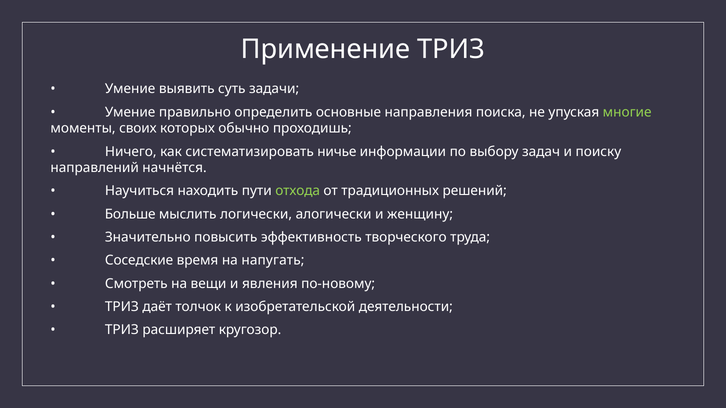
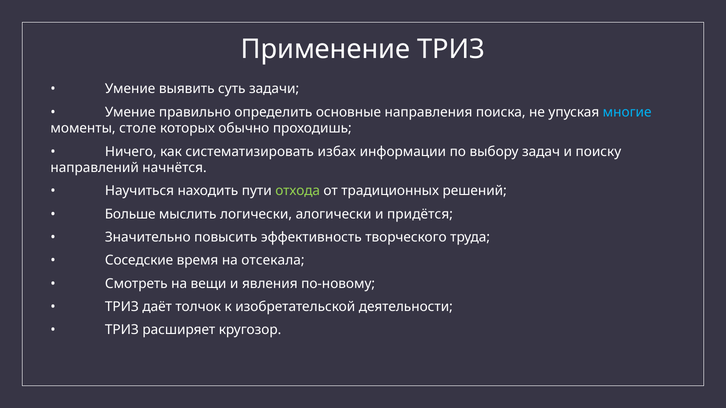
многие colour: light green -> light blue (627, 112)
своих: своих -> столе (138, 129)
ничье: ничье -> избах (337, 152)
женщину: женщину -> придётся (420, 214)
напугать: напугать -> отсекала (273, 261)
